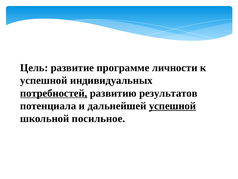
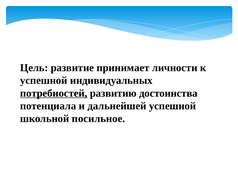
программе: программе -> принимает (123, 68)
результатов: результатов -> достоинства (168, 93)
успешной underline: present -> none (172, 106)
